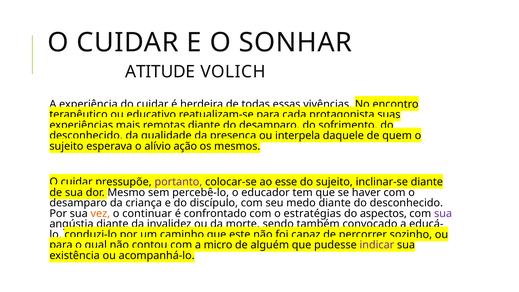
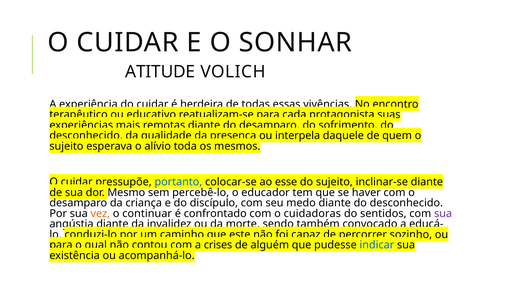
ação: ação -> toda (185, 146)
portanto colour: purple -> blue (178, 182)
estratégias: estratégias -> cuidadoras (312, 213)
aspectos: aspectos -> sentidos (383, 213)
micro: micro -> crises (218, 245)
indicar colour: purple -> blue (377, 245)
